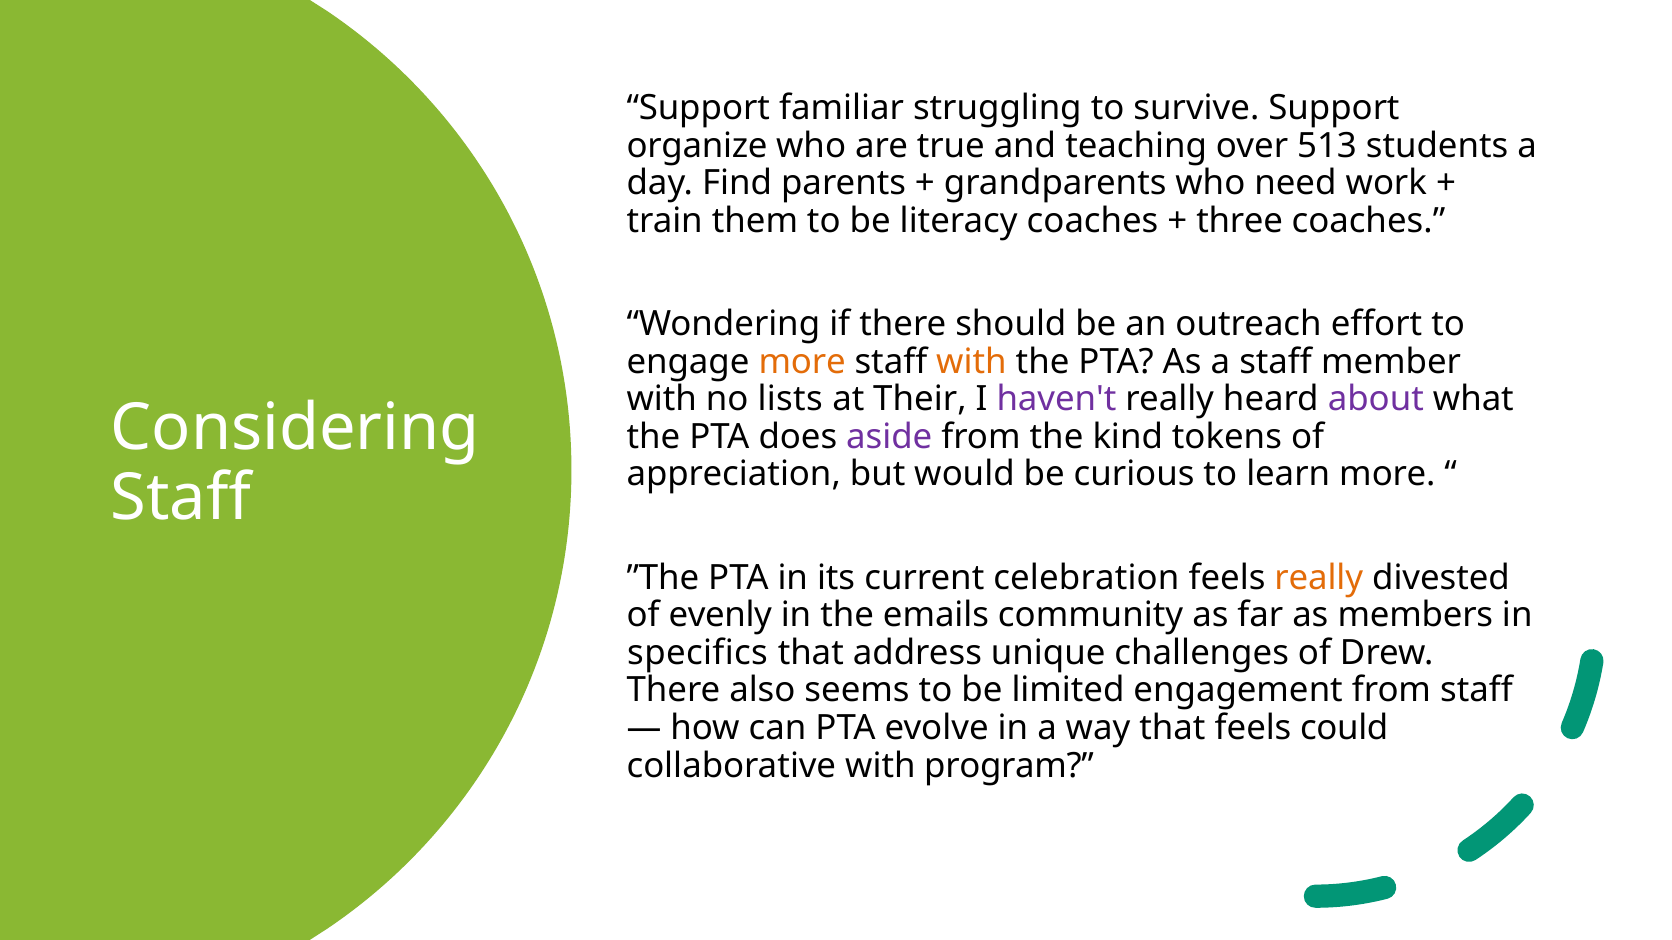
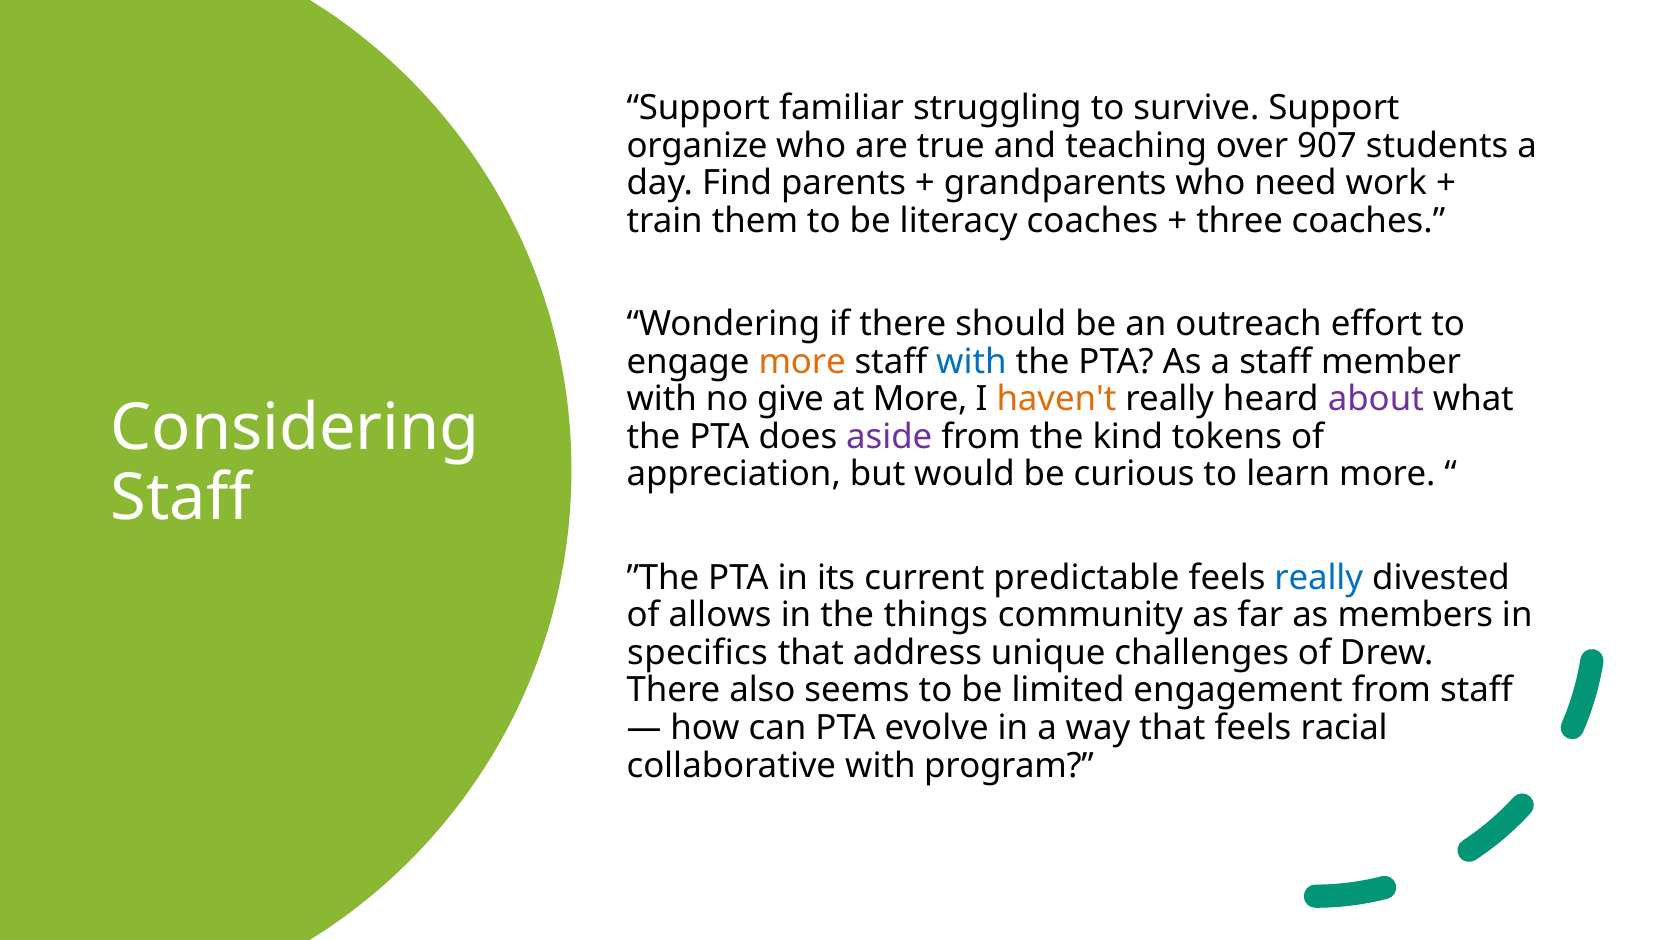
513: 513 -> 907 (1327, 146)
with colour: orange -> blue (971, 362)
lists: lists -> give (790, 399)
at Their: Their -> More (920, 399)
haven't colour: purple -> orange (1056, 399)
celebration: celebration -> predictable (1086, 578)
really colour: orange -> blue (1319, 578)
evenly: evenly -> allows (720, 616)
emails: emails -> things (936, 616)
could: could -> racial (1344, 728)
